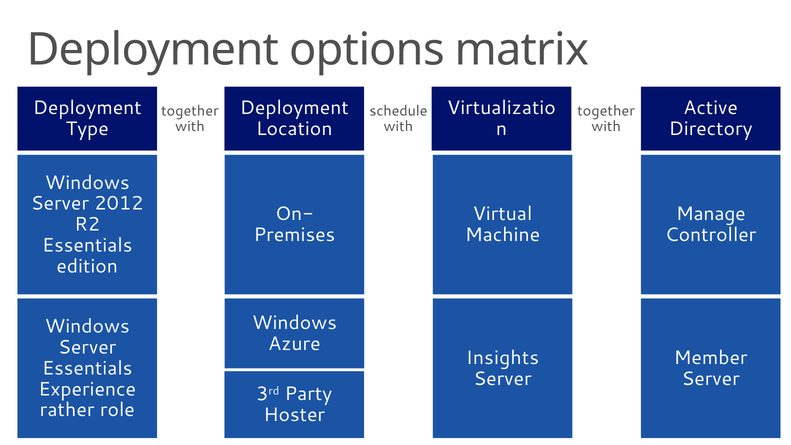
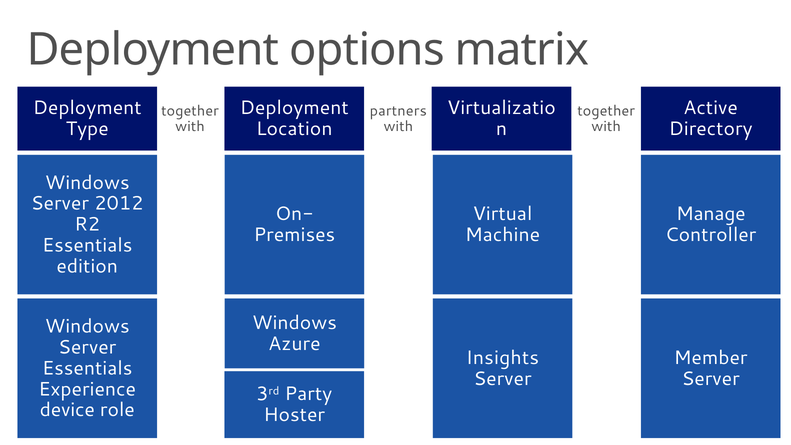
schedule: schedule -> partners (398, 111)
rather: rather -> device (67, 410)
